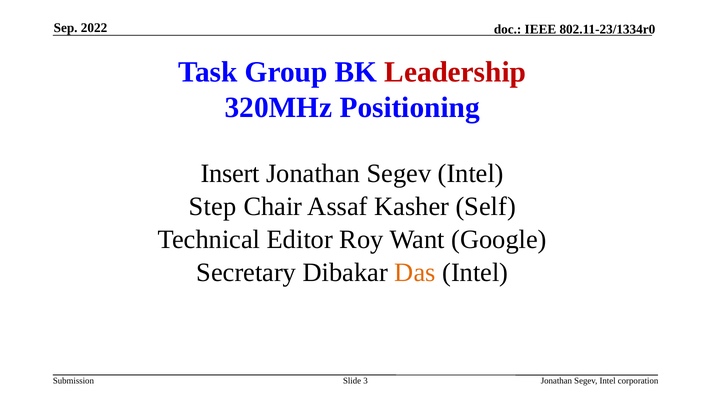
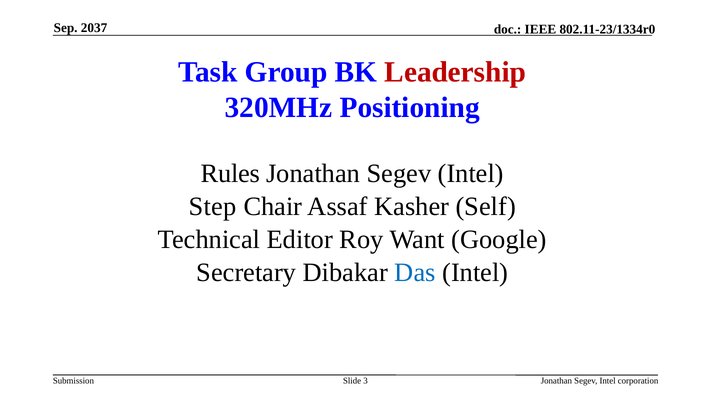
2022: 2022 -> 2037 (94, 28)
Insert: Insert -> Rules (230, 173)
Das colour: orange -> blue (415, 272)
